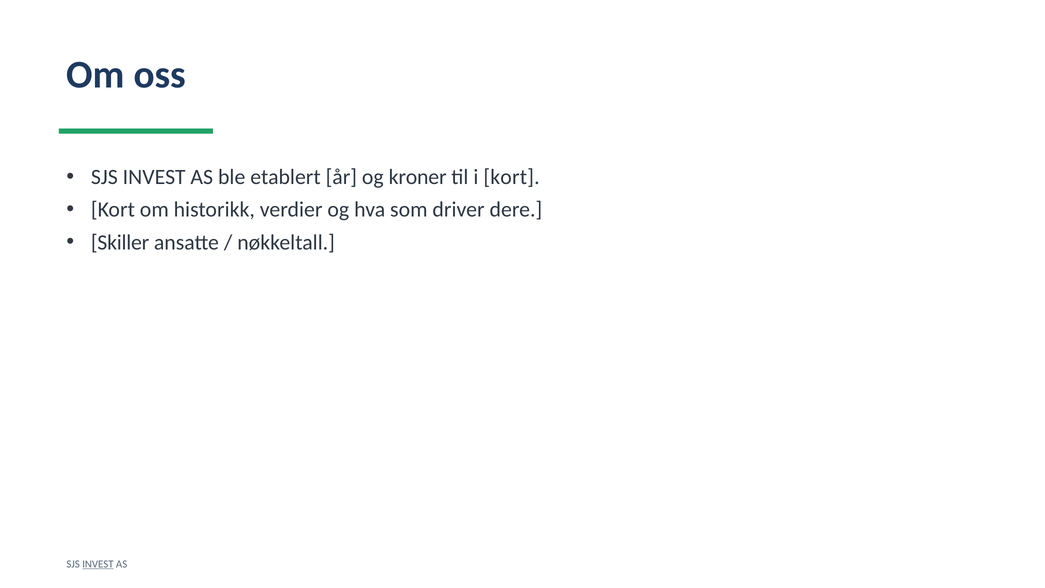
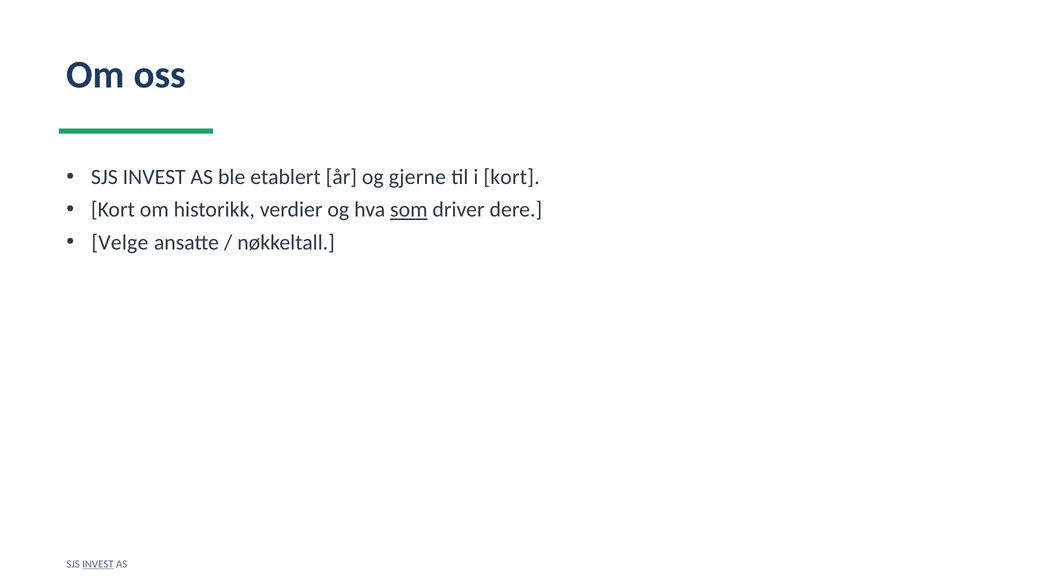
kroner: kroner -> gjerne (417, 177)
som underline: none -> present (409, 210)
Skiller: Skiller -> Velge (120, 242)
